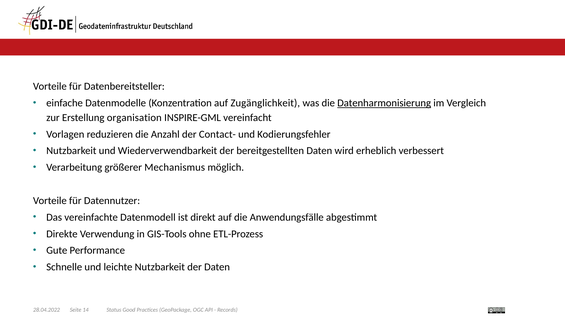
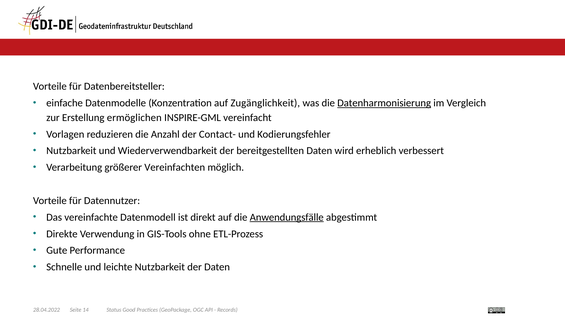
organisation: organisation -> ermöglichen (134, 118)
Mechanismus: Mechanismus -> Vereinfachten (175, 167)
Anwendungsfälle underline: none -> present (287, 217)
